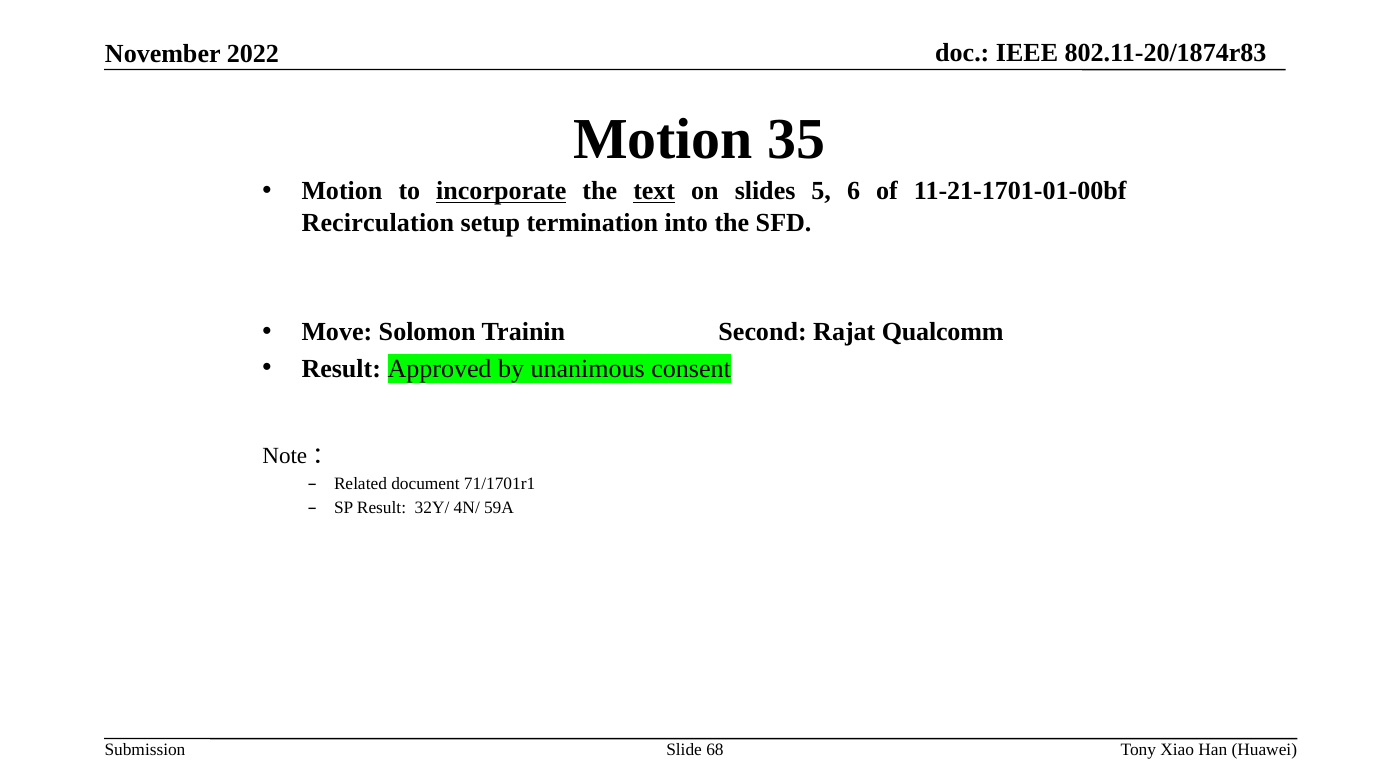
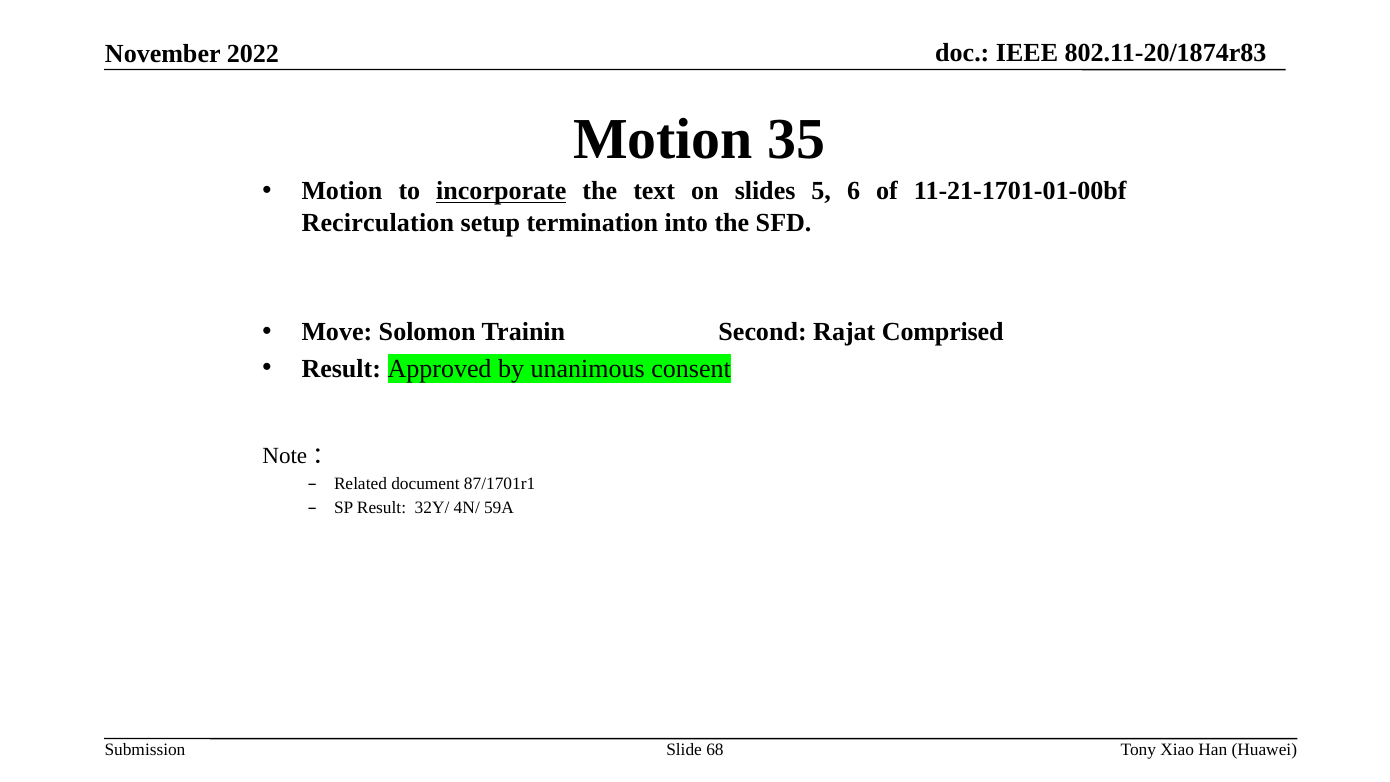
text underline: present -> none (654, 191)
Qualcomm: Qualcomm -> Comprised (943, 332)
71/1701r1: 71/1701r1 -> 87/1701r1 (500, 484)
